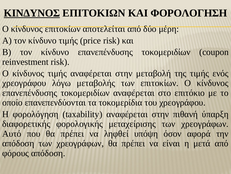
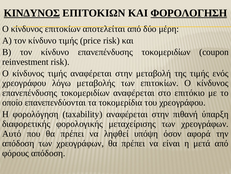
ΦΟΡΟΛΟΓΗΣΗ underline: none -> present (189, 13)
